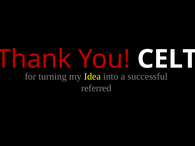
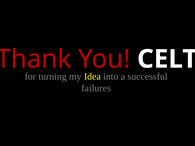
referred: referred -> failures (96, 88)
